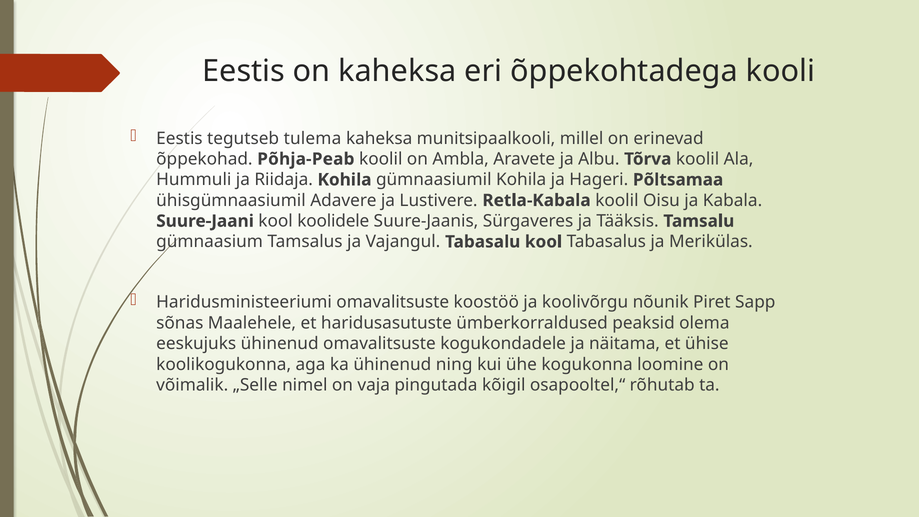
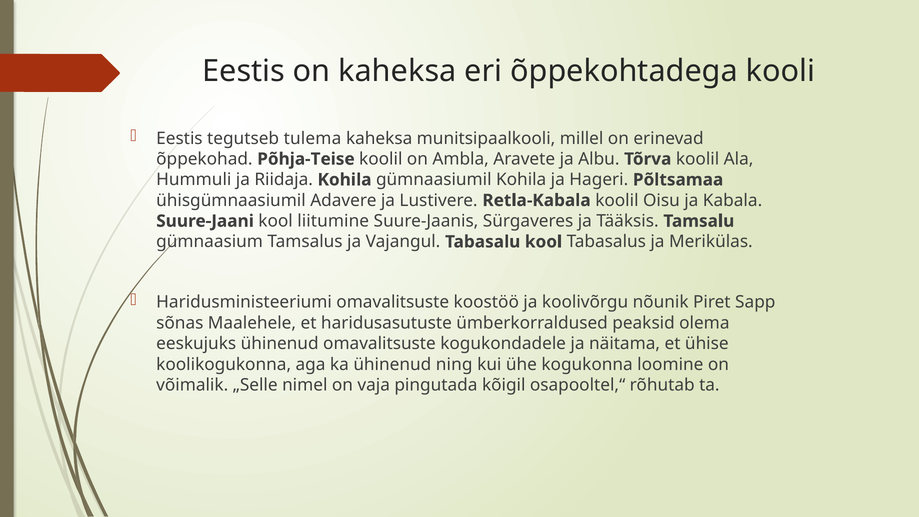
Põhja-Peab: Põhja-Peab -> Põhja-Teise (306, 159)
koolidele: koolidele -> liitumine (333, 221)
